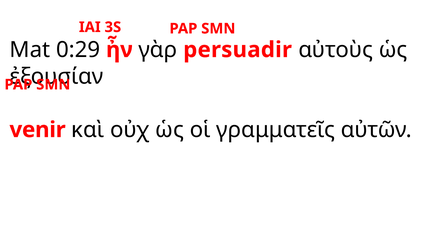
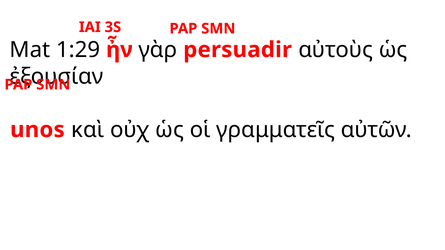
0:29: 0:29 -> 1:29 (78, 50)
venir: venir -> unos (37, 130)
